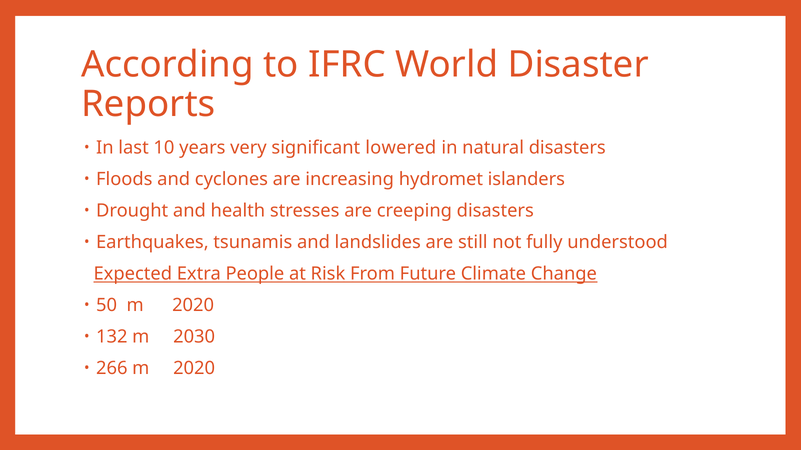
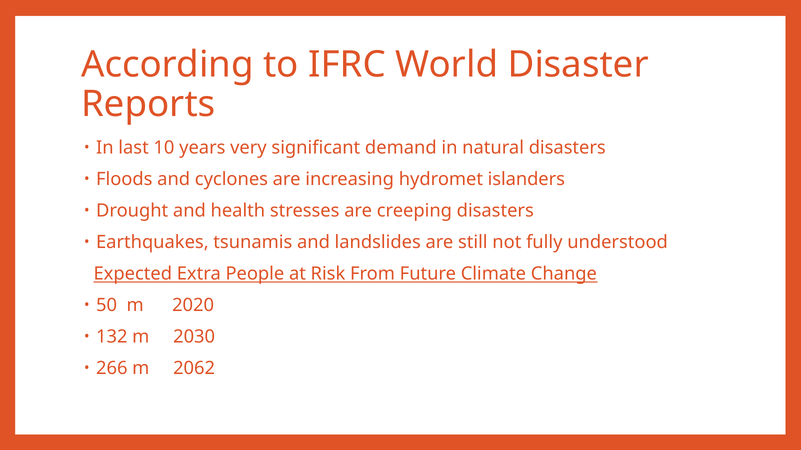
lowered: lowered -> demand (401, 148)
266 m 2020: 2020 -> 2062 (194, 368)
